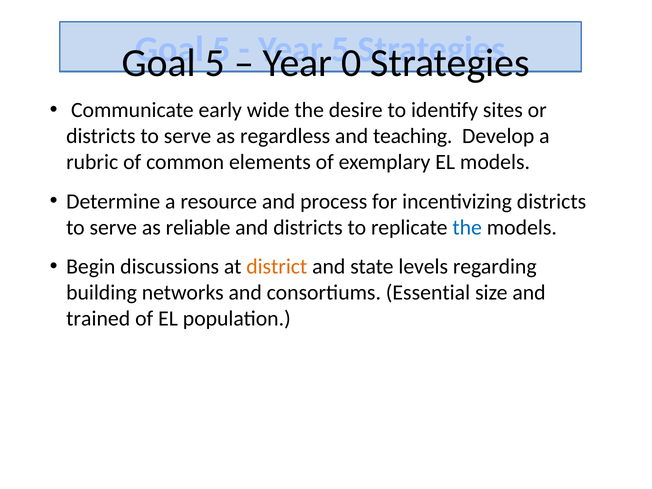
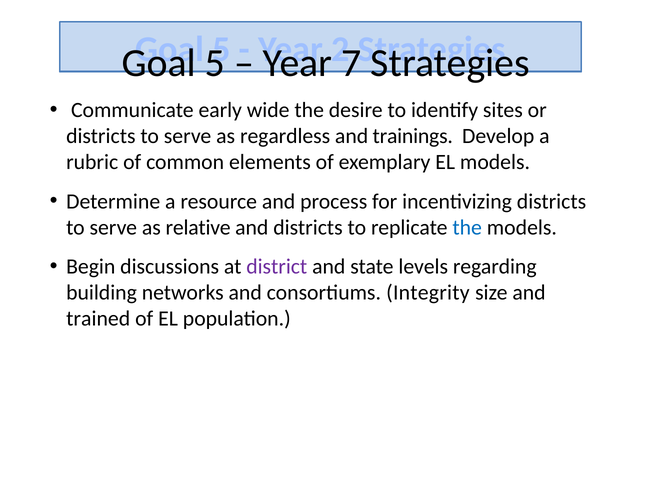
5: 5 -> 2 (340, 49)
0: 0 -> 7 (351, 63)
teaching: teaching -> trainings (413, 136)
reliable: reliable -> relative (198, 227)
district colour: orange -> purple (277, 267)
Essential: Essential -> Integrity (428, 293)
